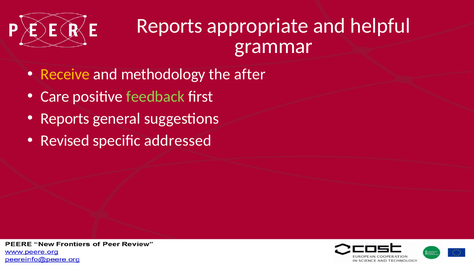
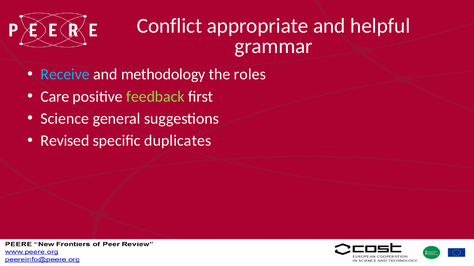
Reports: Reports -> Conflict (169, 26)
Receive colour: yellow -> light blue (65, 75)
after: after -> roles (250, 75)
Reports: Reports -> Science (65, 119)
addressed: addressed -> duplicates (178, 141)
